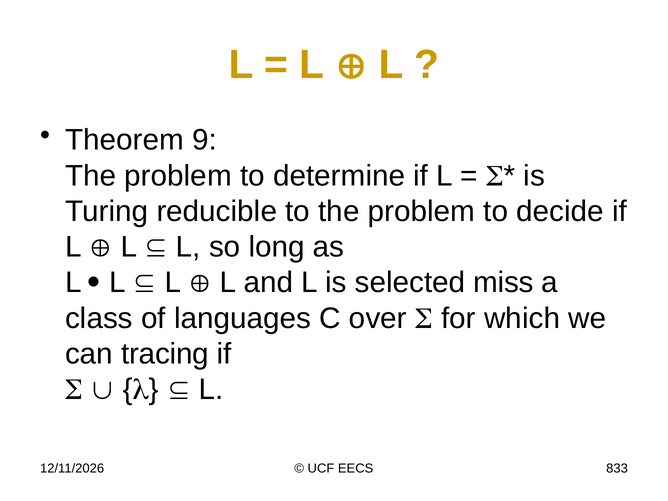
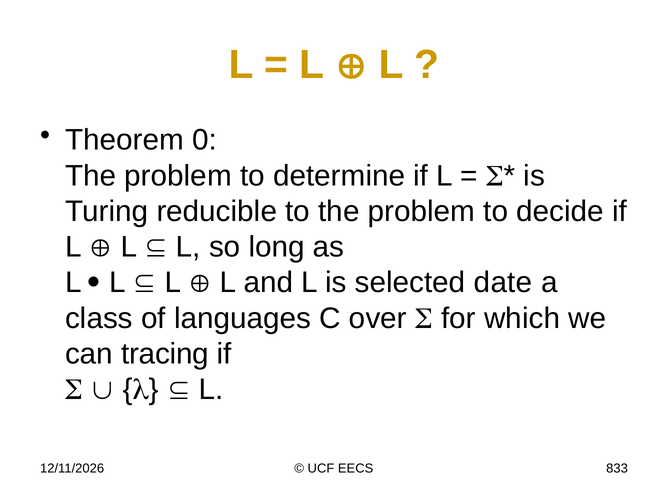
9: 9 -> 0 (205, 140)
miss: miss -> date (503, 283)
